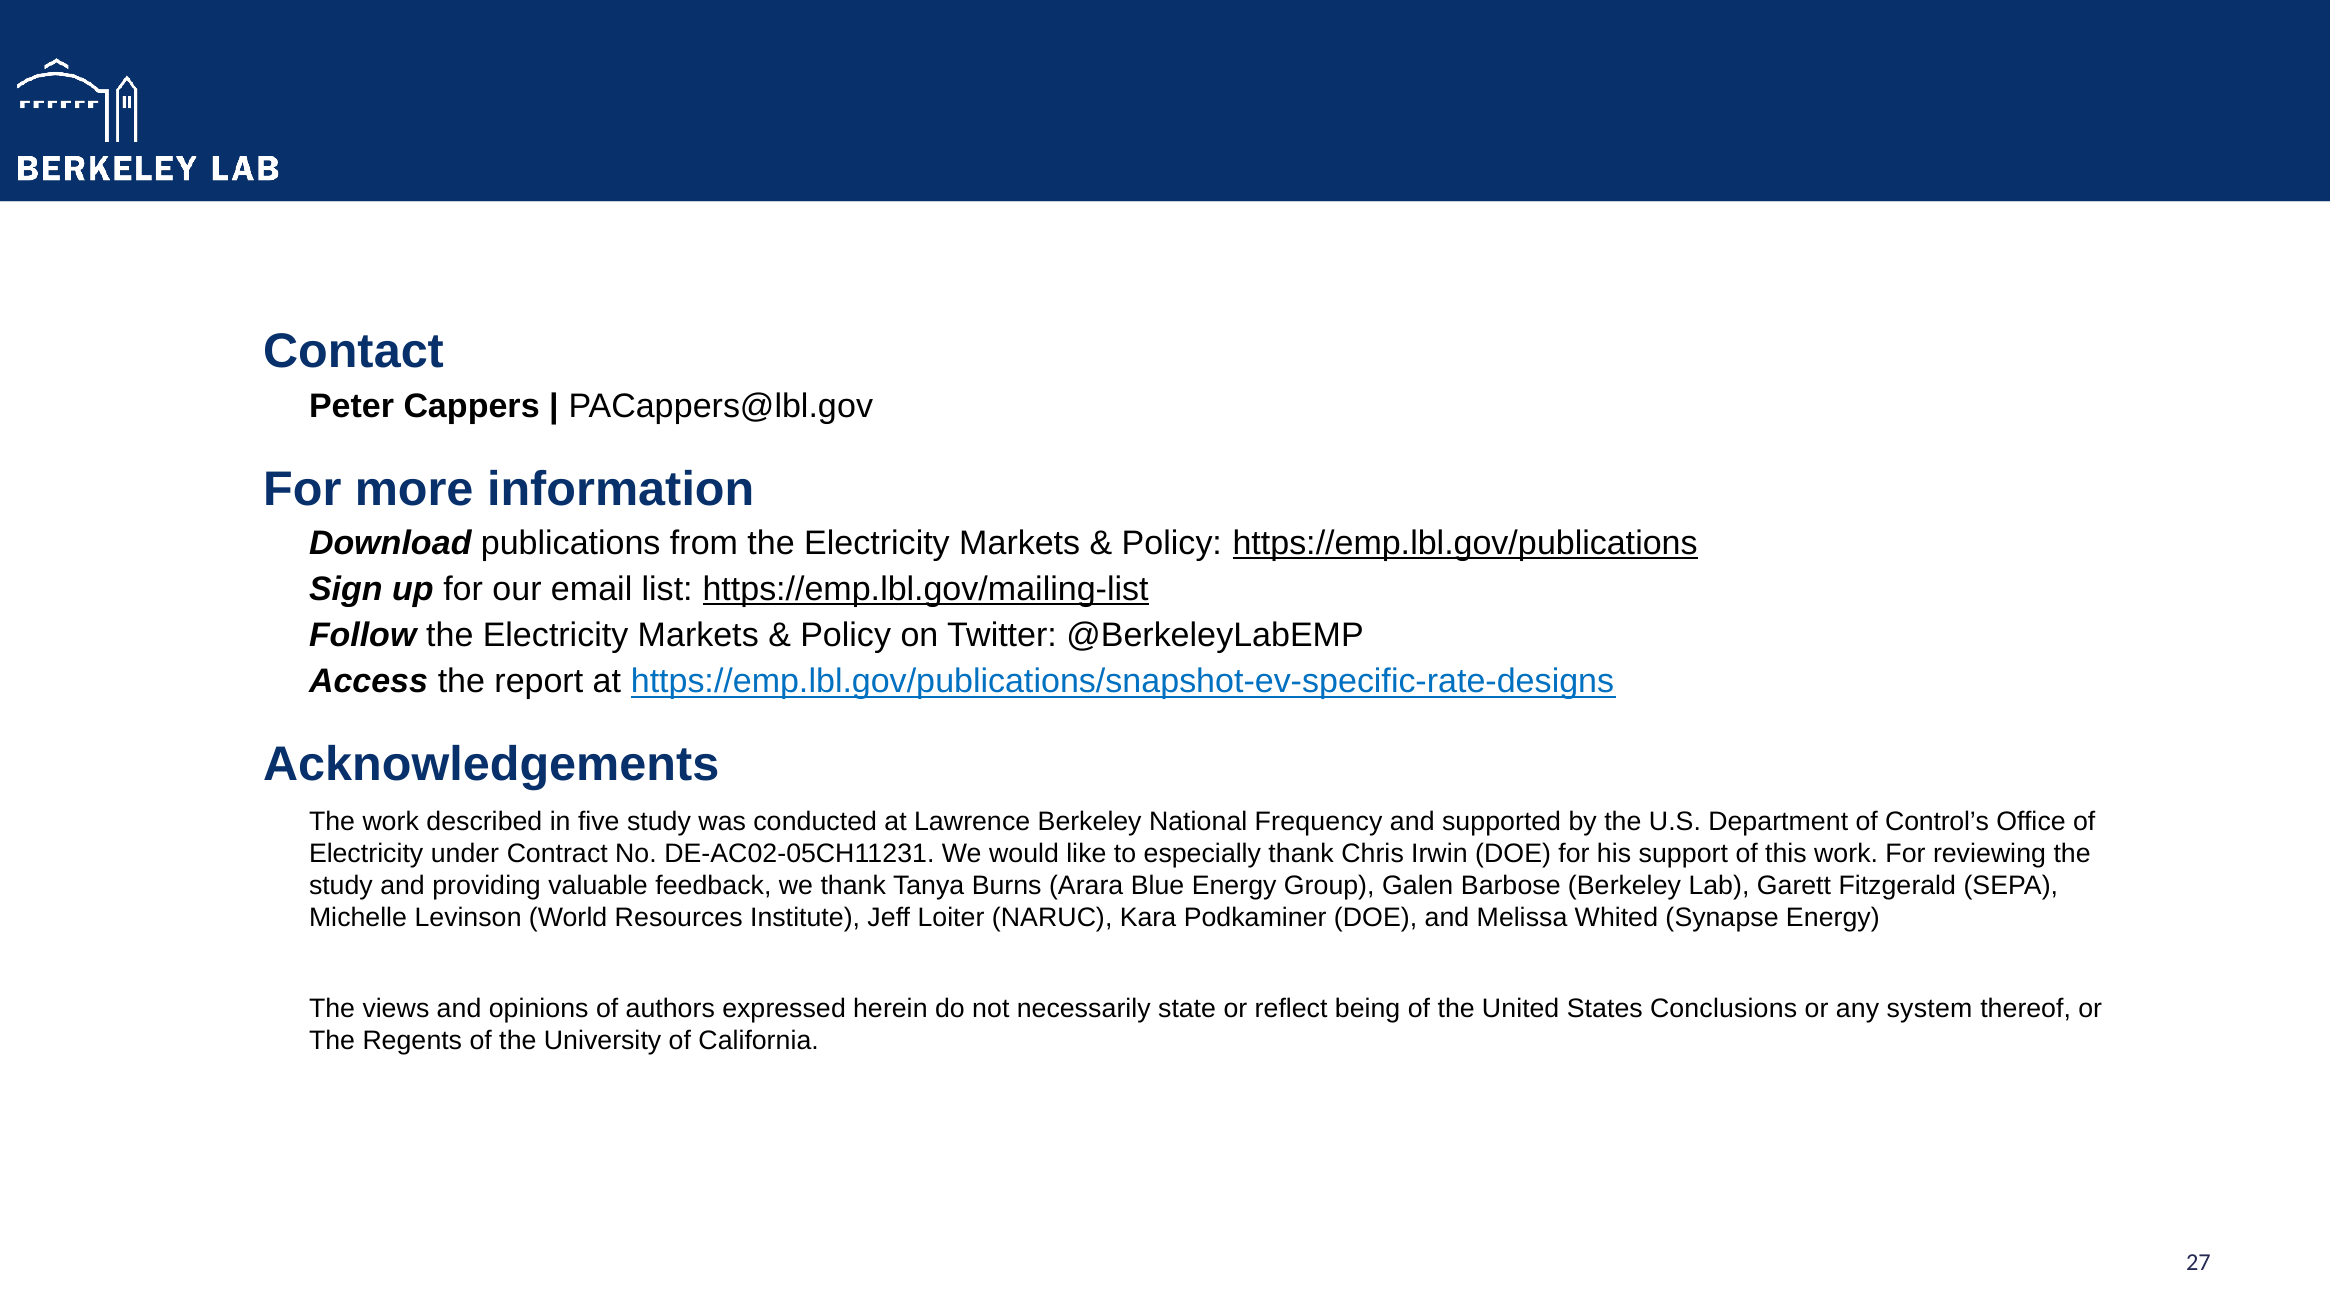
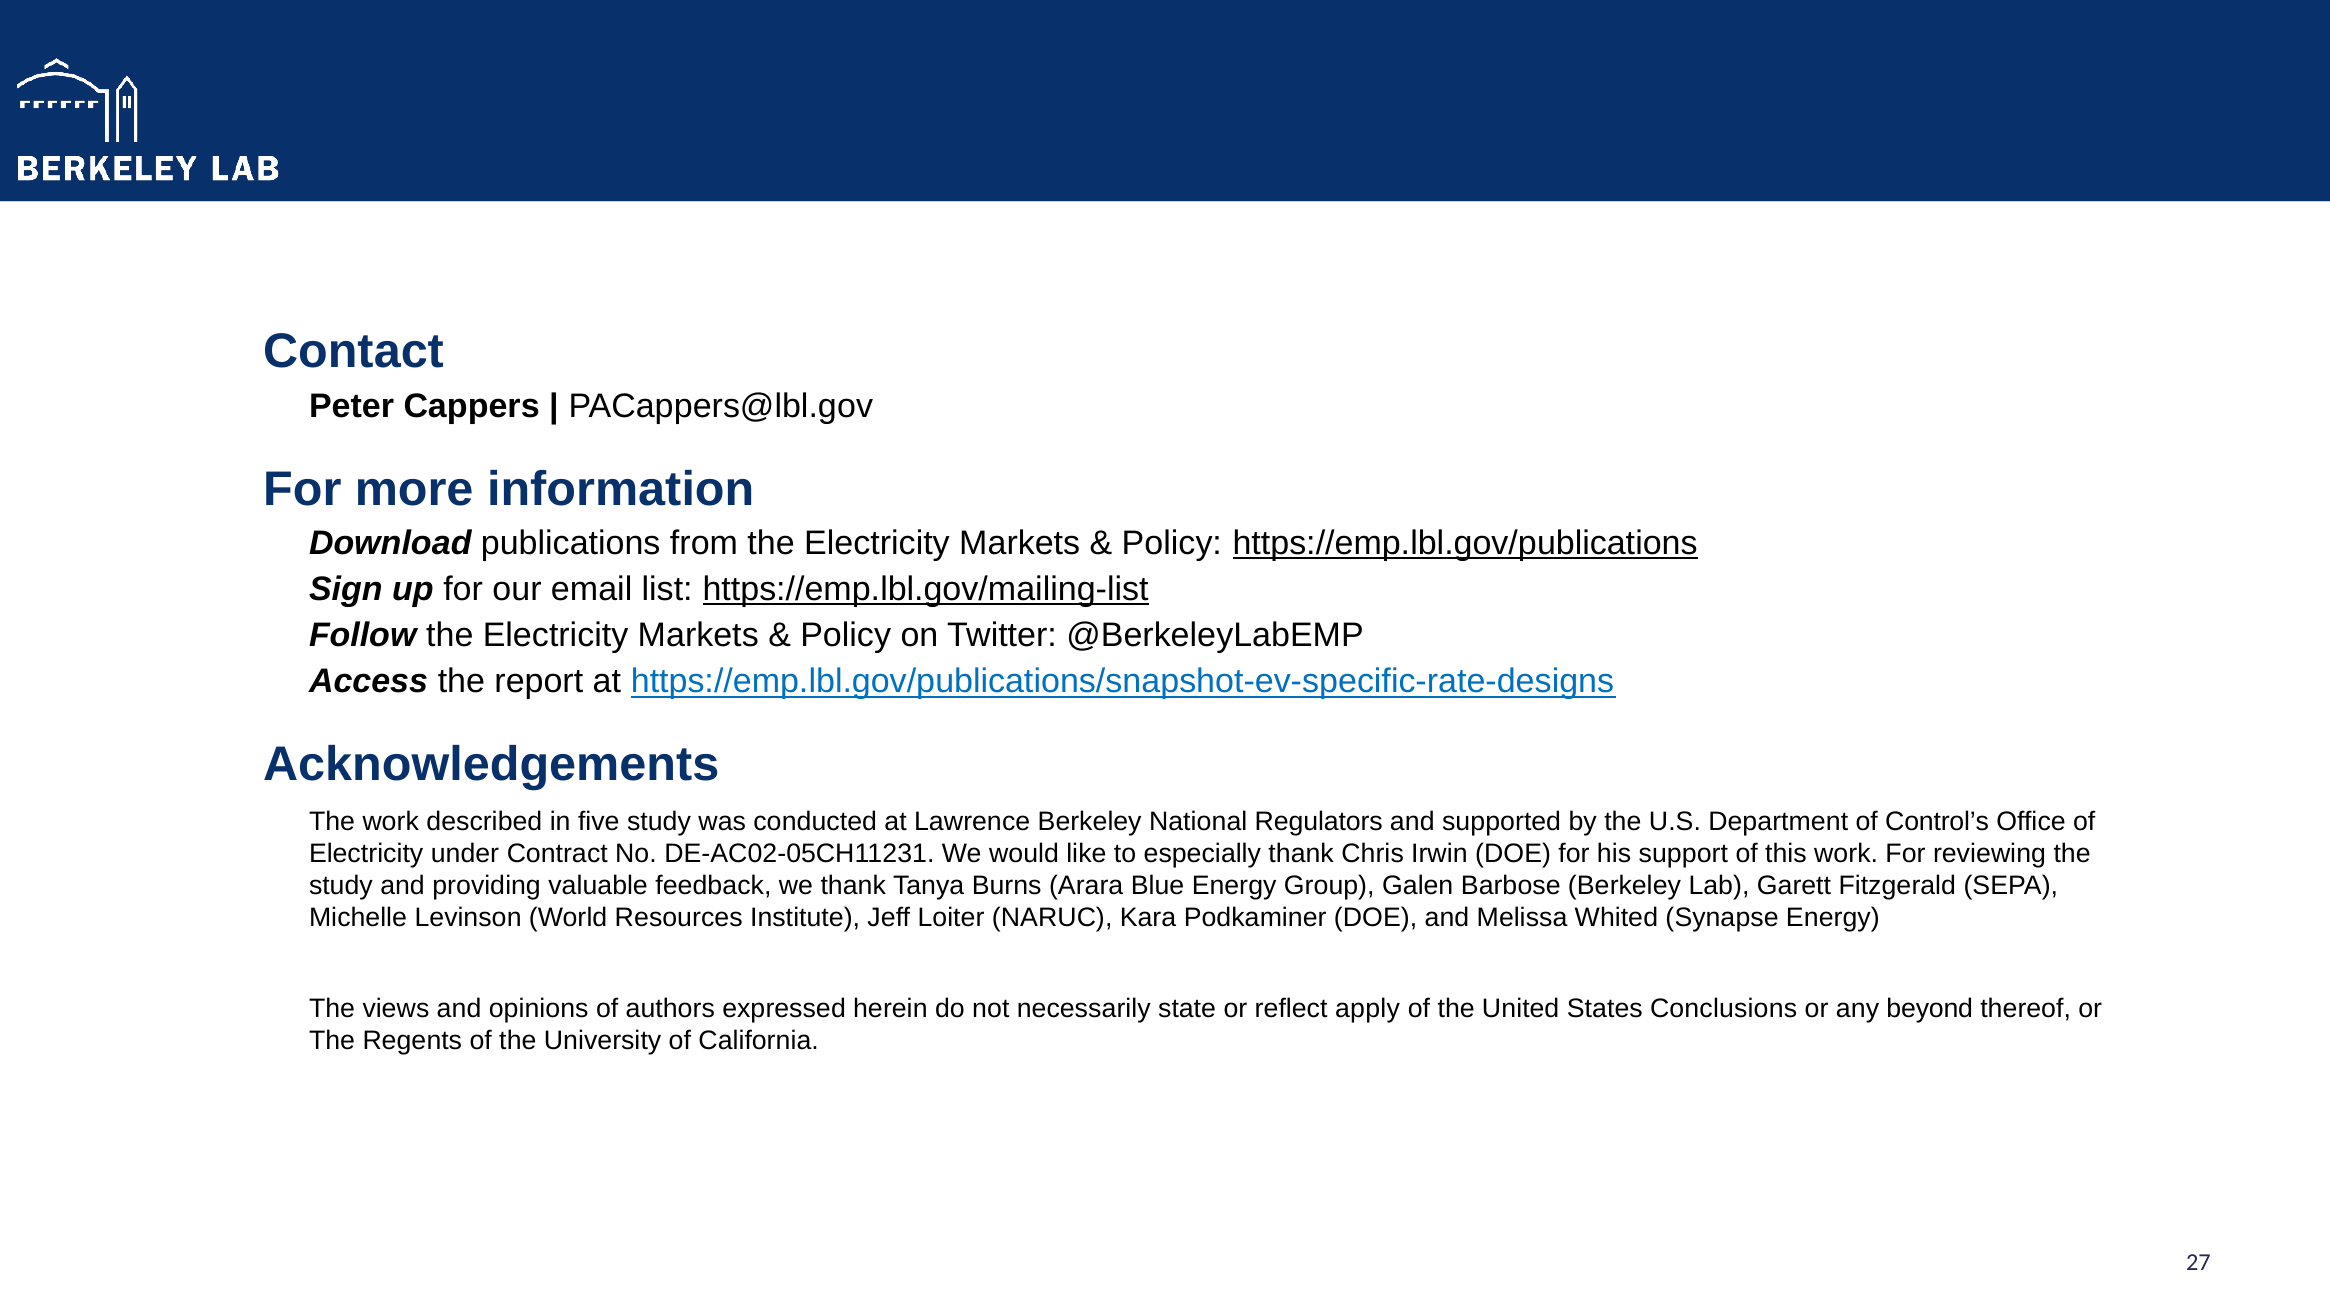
Frequency: Frequency -> Regulators (1319, 822)
being: being -> apply (1367, 1009)
system: system -> beyond (1930, 1009)
